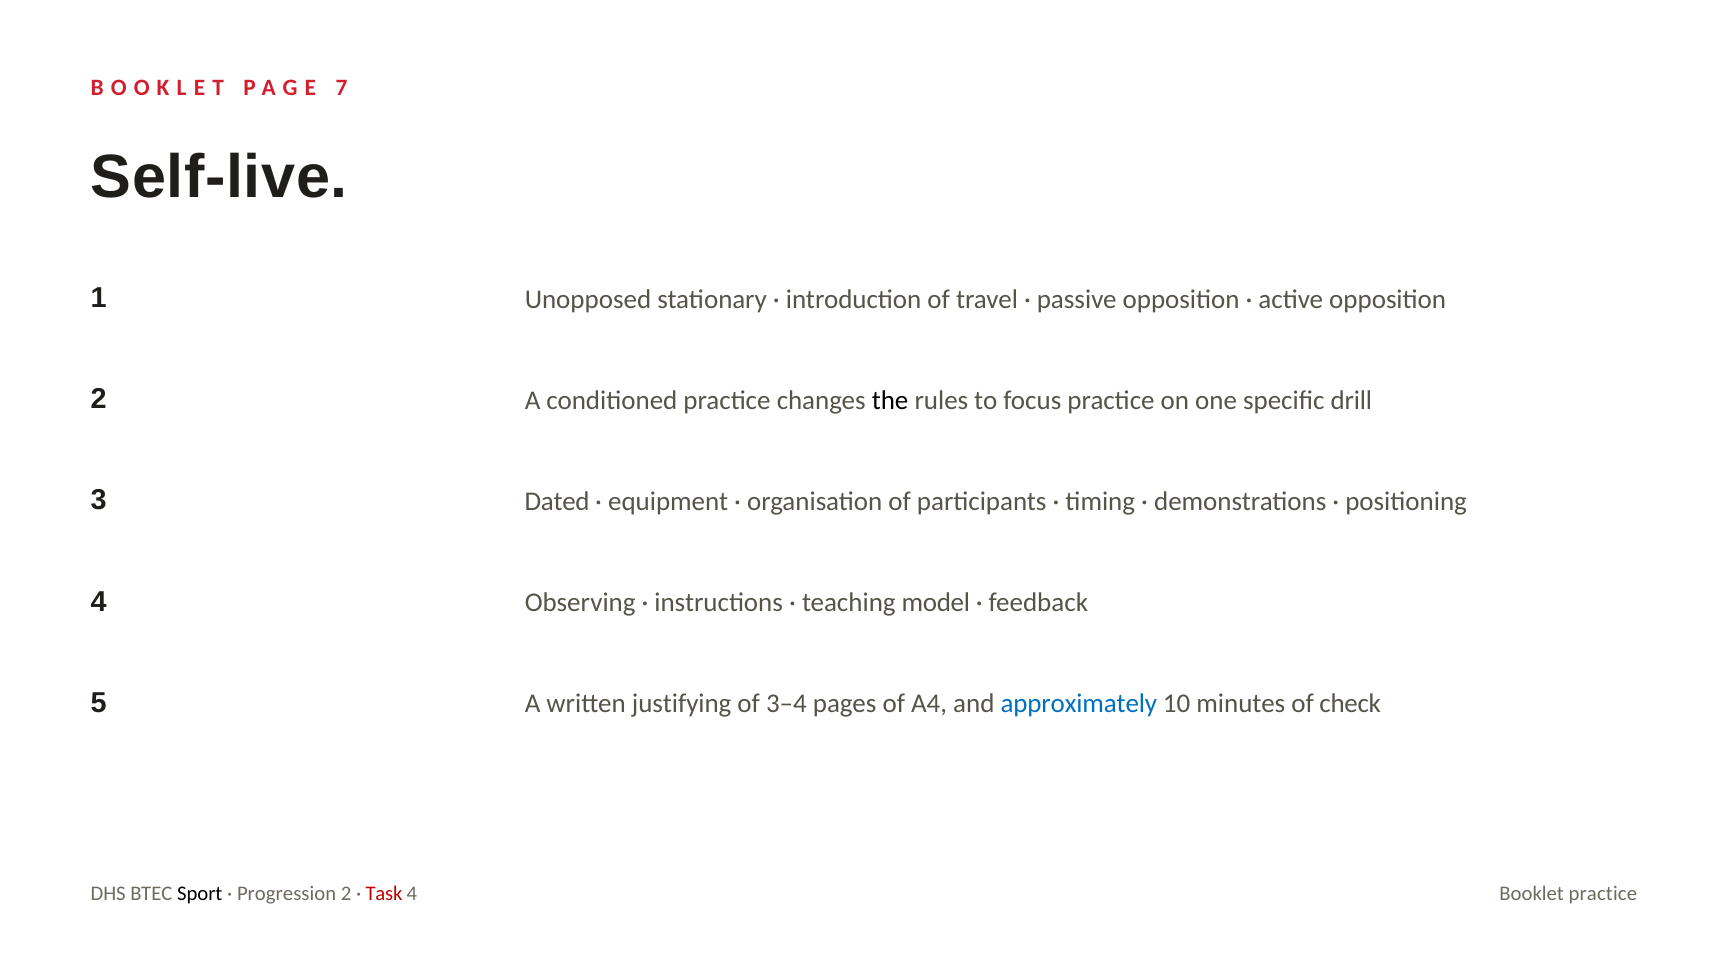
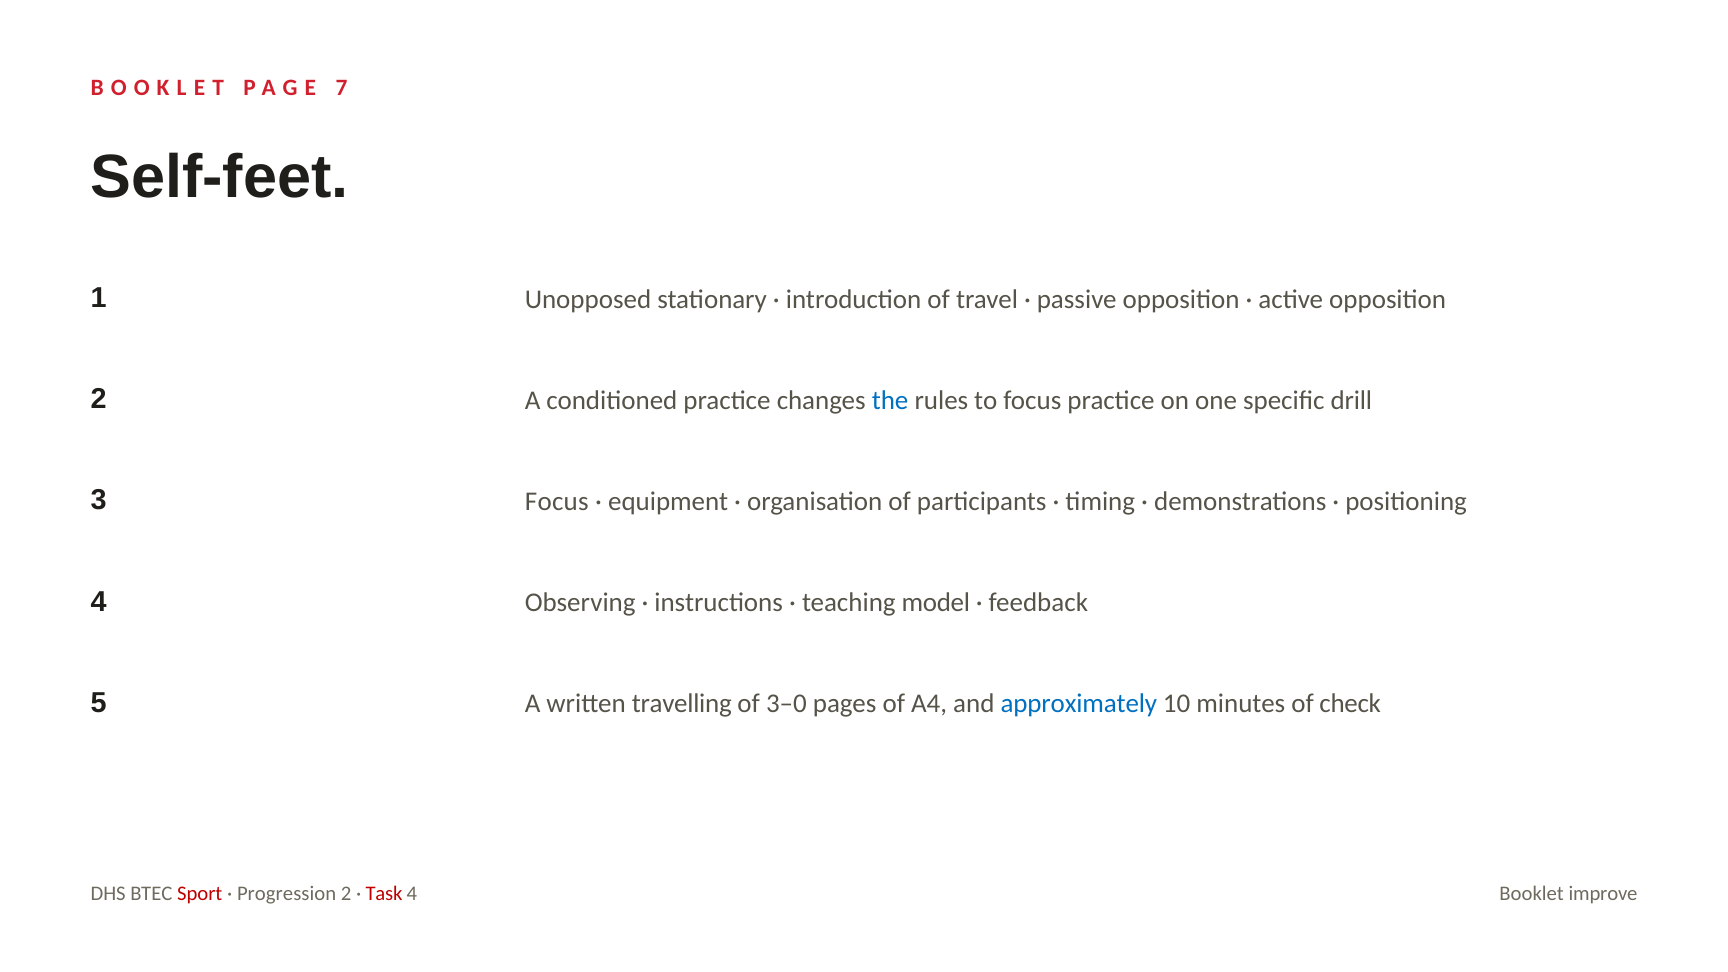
Self-live: Self-live -> Self-feet (220, 177)
the colour: black -> blue (890, 400)
3 Dated: Dated -> Focus (557, 501)
justifying: justifying -> travelling (682, 704)
3–4: 3–4 -> 3–0 (786, 704)
Sport colour: black -> red (200, 894)
Booklet practice: practice -> improve (1603, 894)
